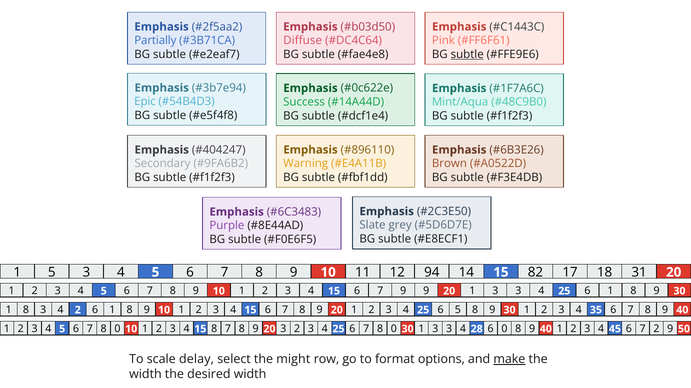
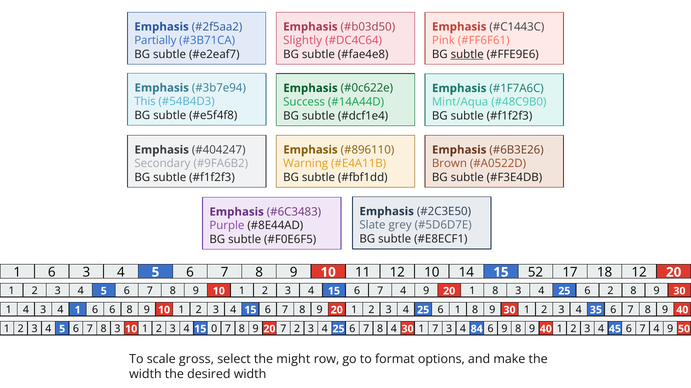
Diffuse: Diffuse -> Slightly (303, 41)
Epic: Epic -> This (145, 102)
5: 5 -> 6 (52, 273)
12 94: 94 -> 10 (432, 273)
82: 82 -> 52 (535, 273)
18 31: 31 -> 12 (639, 273)
15 6 7 9: 9 -> 4 (403, 291)
20 1 3: 3 -> 8 (495, 291)
25 6 1: 1 -> 2 (610, 291)
8: 8 -> 4 (26, 310)
4 2: 2 -> 1 (78, 310)
1: 1 -> 6 (112, 310)
6 5: 5 -> 1 (458, 310)
0: 0 -> 3 (117, 329)
15 8: 8 -> 0 (214, 329)
20 3: 3 -> 7 (283, 329)
0: 0 -> 4 (394, 329)
30 1 3: 3 -> 7 (435, 329)
28: 28 -> 84 (477, 329)
6 0: 0 -> 9 (504, 329)
45 6 7 2: 2 -> 4 (656, 329)
delay: delay -> gross (196, 360)
make underline: present -> none (509, 360)
